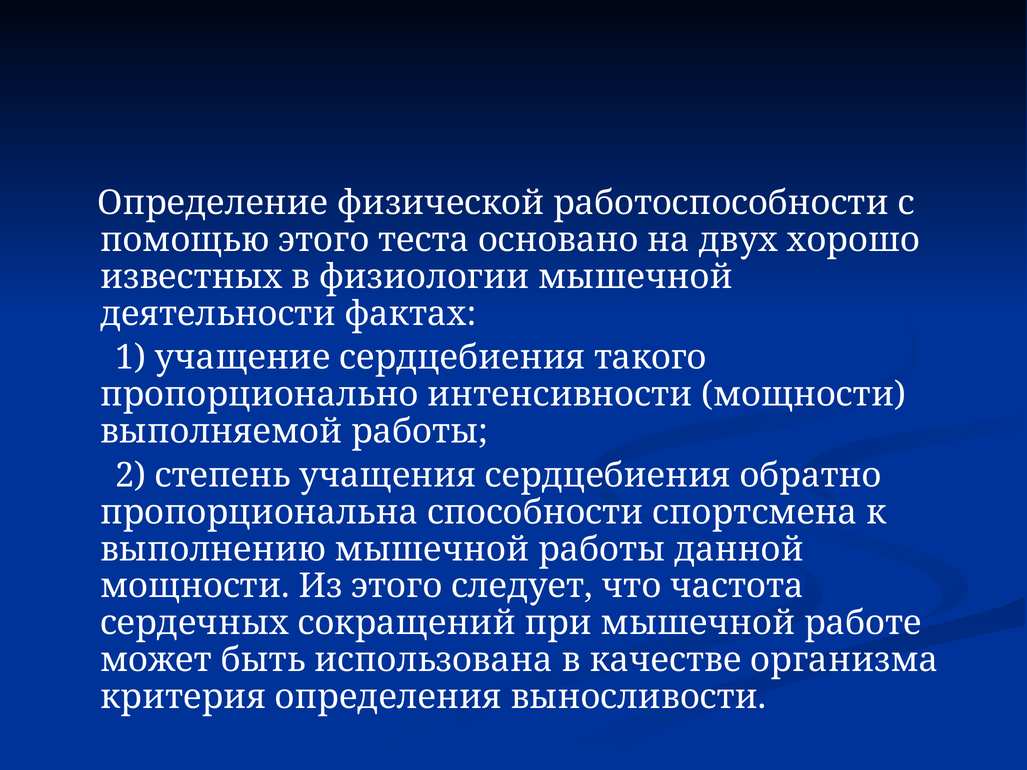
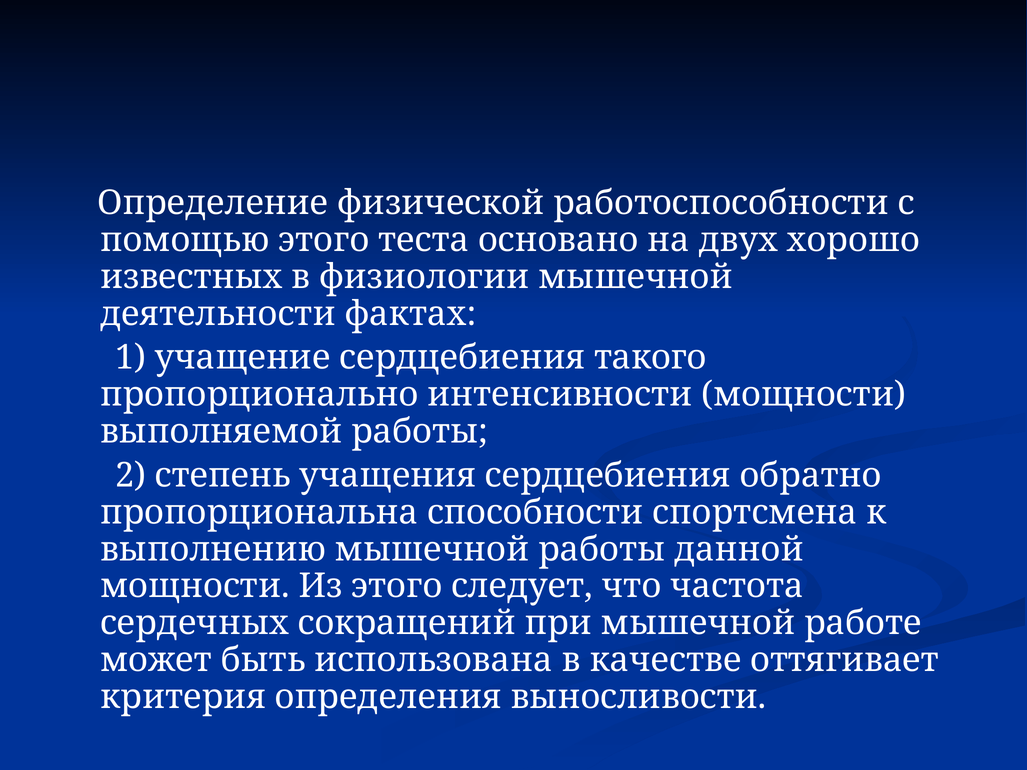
организма: организма -> оттягивает (845, 660)
